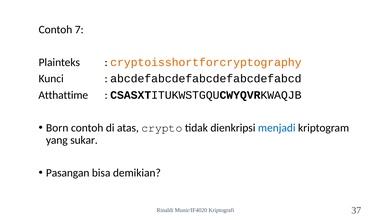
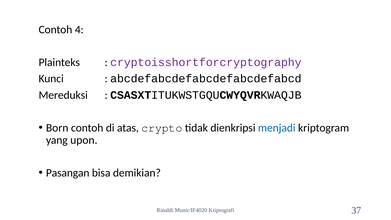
7: 7 -> 4 (79, 30)
cryptoisshortforcryptography colour: orange -> purple (206, 62)
Atthattime: Atthattime -> Mereduksi (63, 95)
sukar: sukar -> upon (84, 140)
